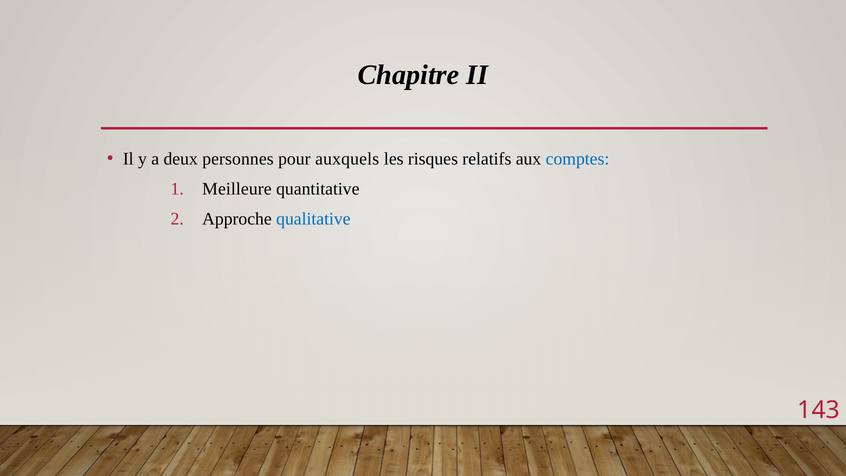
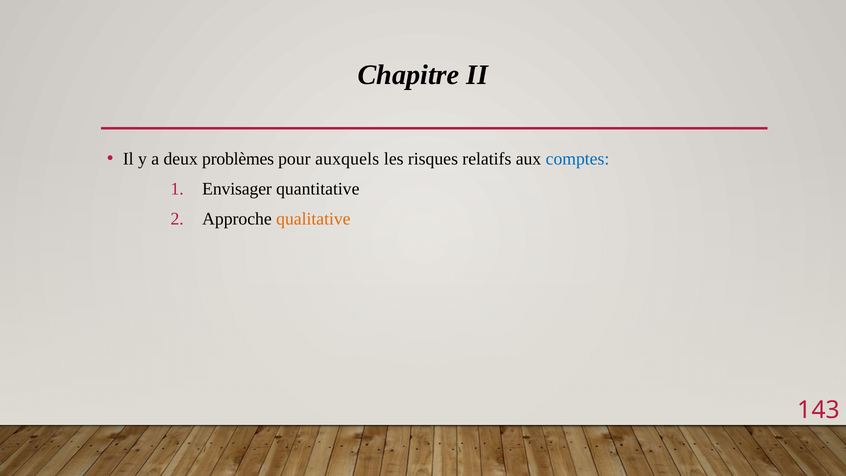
personnes: personnes -> problèmes (238, 159)
Meilleure: Meilleure -> Envisager (237, 189)
qualitative colour: blue -> orange (313, 219)
